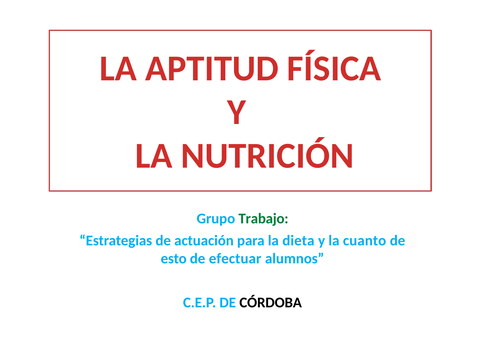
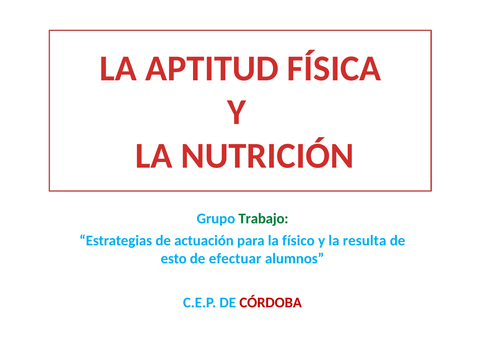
dieta: dieta -> físico (298, 241)
cuanto: cuanto -> resulta (365, 241)
CÓRDOBA colour: black -> red (271, 303)
